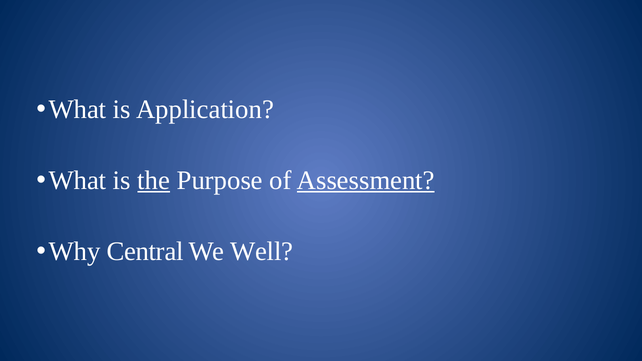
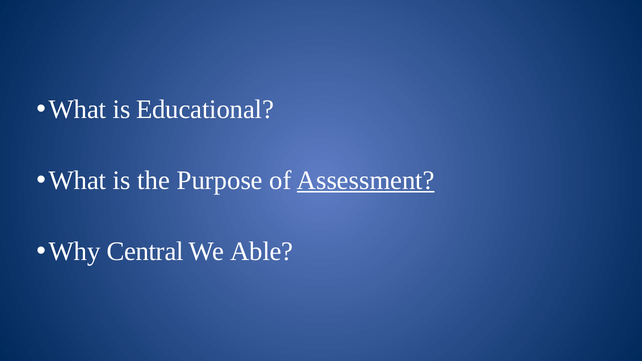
Application: Application -> Educational (205, 109)
the underline: present -> none (154, 180)
Well: Well -> Able (262, 252)
